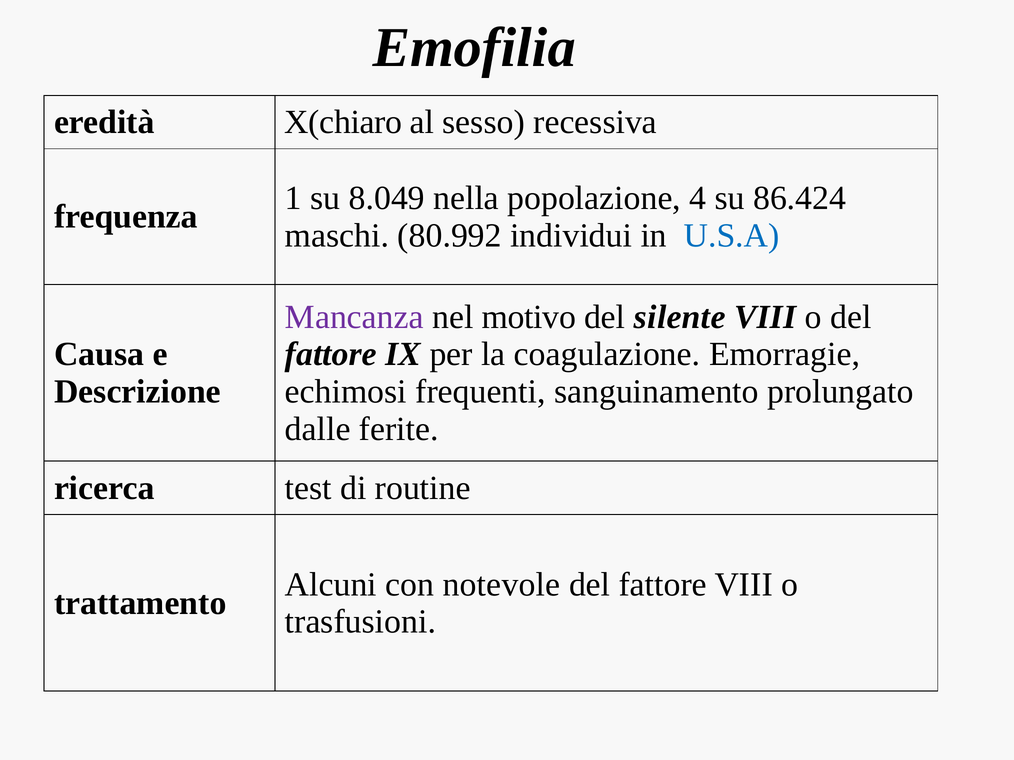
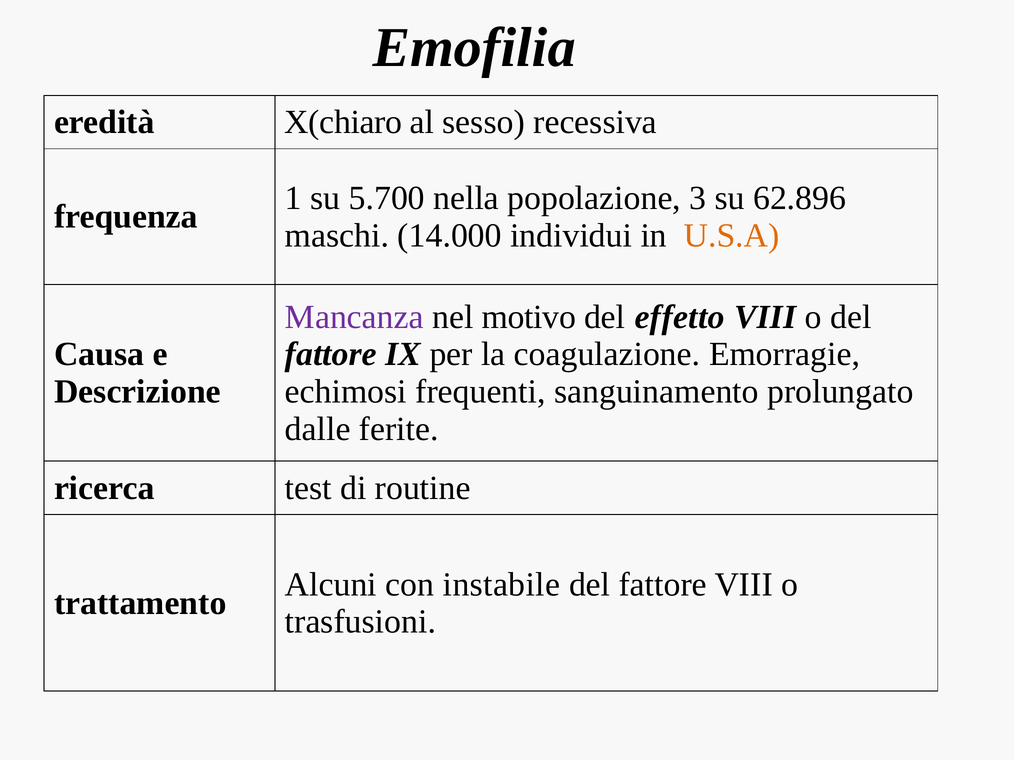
8.049: 8.049 -> 5.700 (387, 198)
4: 4 -> 3 (698, 198)
86.424: 86.424 -> 62.896 (800, 198)
80.992: 80.992 -> 14.000 (450, 236)
U.S.A colour: blue -> orange (732, 236)
silente: silente -> effetto (680, 317)
notevole: notevole -> instabile (501, 585)
